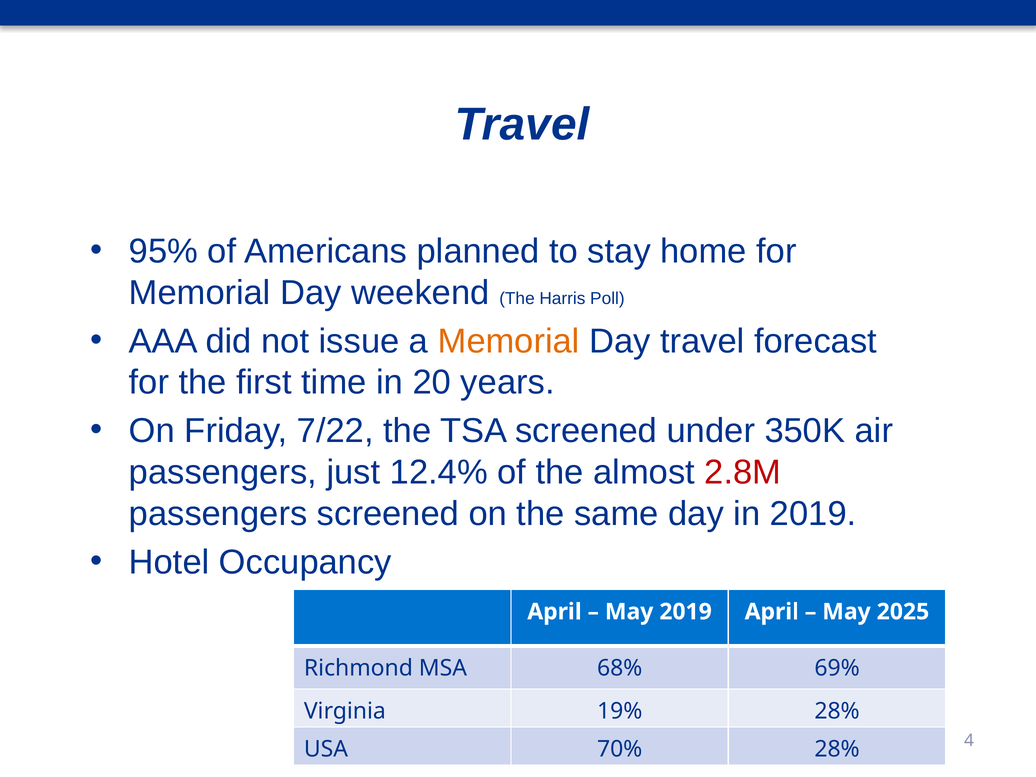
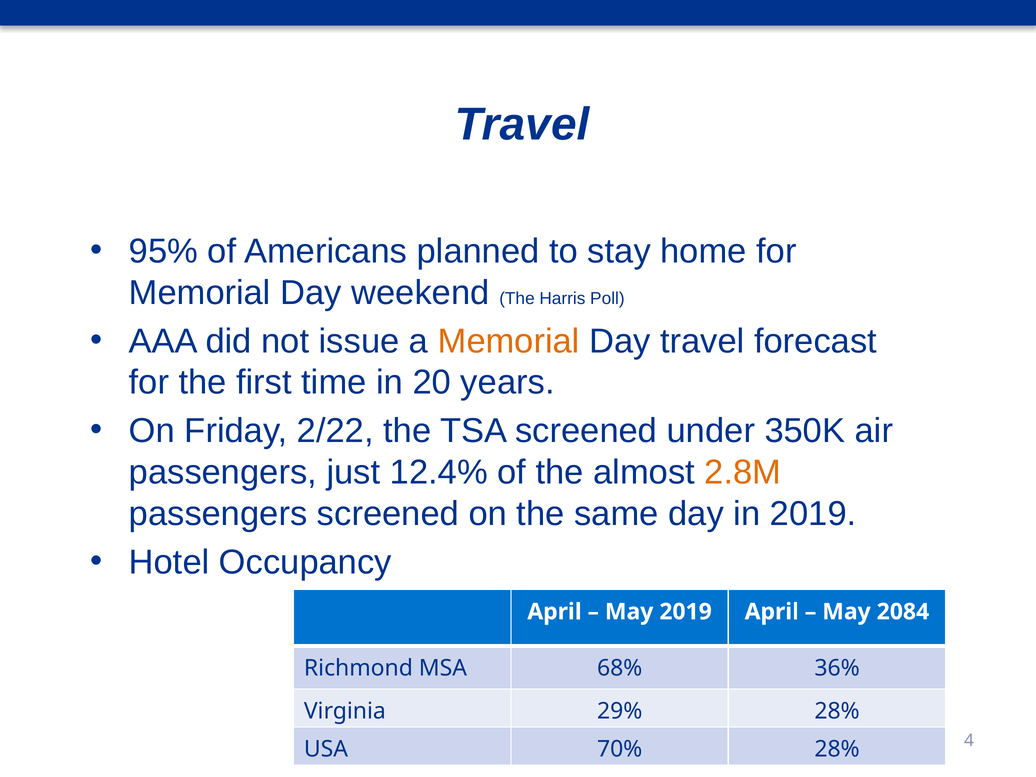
7/22: 7/22 -> 2/22 (335, 431)
2.8M colour: red -> orange (743, 472)
2025: 2025 -> 2084 (903, 612)
69%: 69% -> 36% (837, 668)
19%: 19% -> 29% (620, 711)
